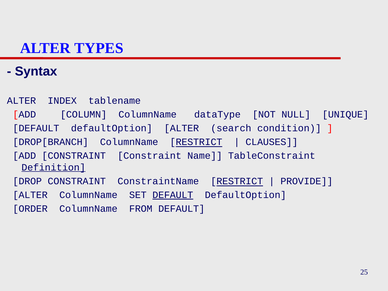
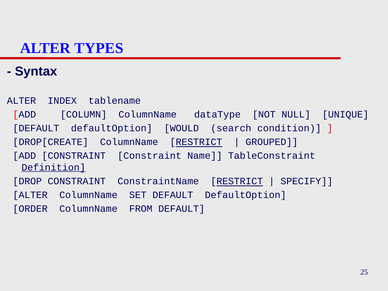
defaultOption ALTER: ALTER -> WOULD (182, 128)
DROP[BRANCH: DROP[BRANCH -> DROP[CREATE (51, 142)
CLAUSES: CLAUSES -> GROUPED (272, 142)
PROVIDE: PROVIDE -> SPECIFY (307, 181)
DEFAULT underline: present -> none (173, 195)
